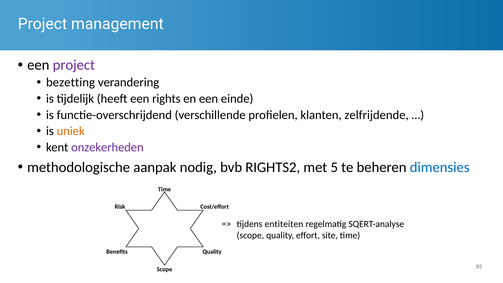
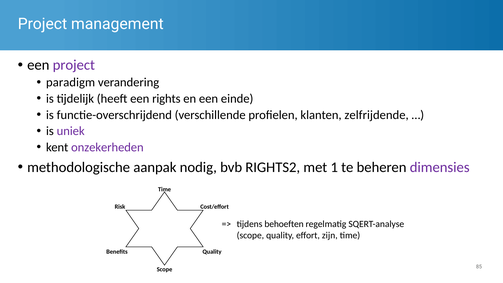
bezetting: bezetting -> paradigm (71, 82)
uniek colour: orange -> purple (71, 131)
5: 5 -> 1 (334, 167)
dimensies colour: blue -> purple (440, 167)
entiteiten: entiteiten -> behoeften (284, 224)
site: site -> zijn (330, 235)
